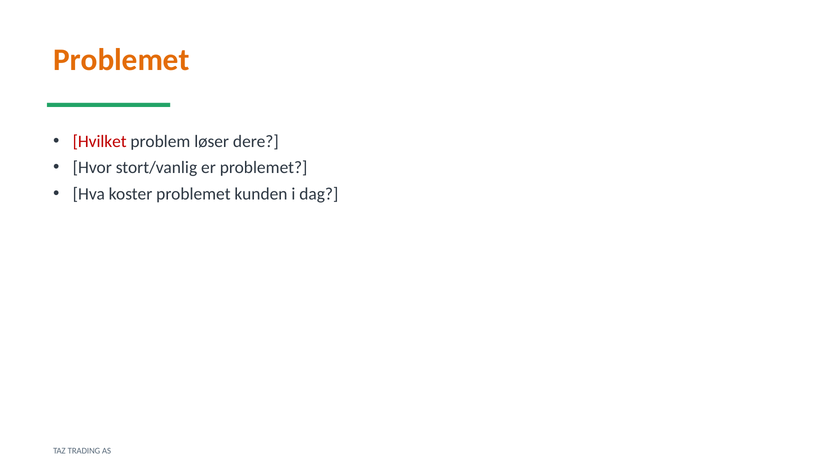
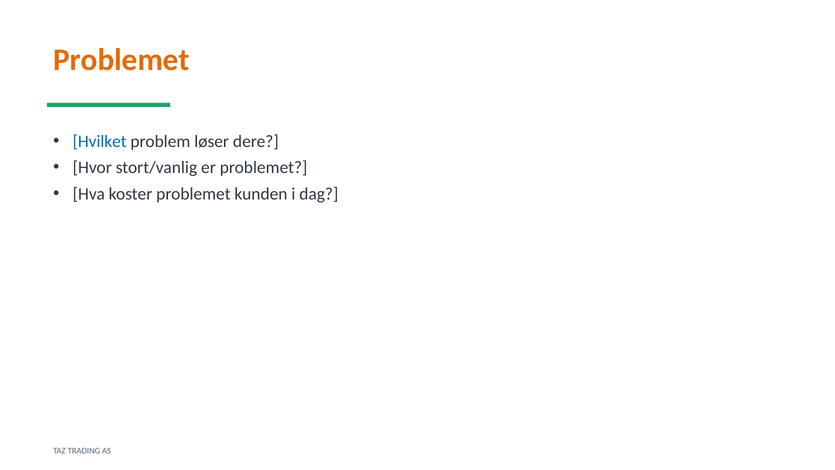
Hvilket colour: red -> blue (100, 141)
